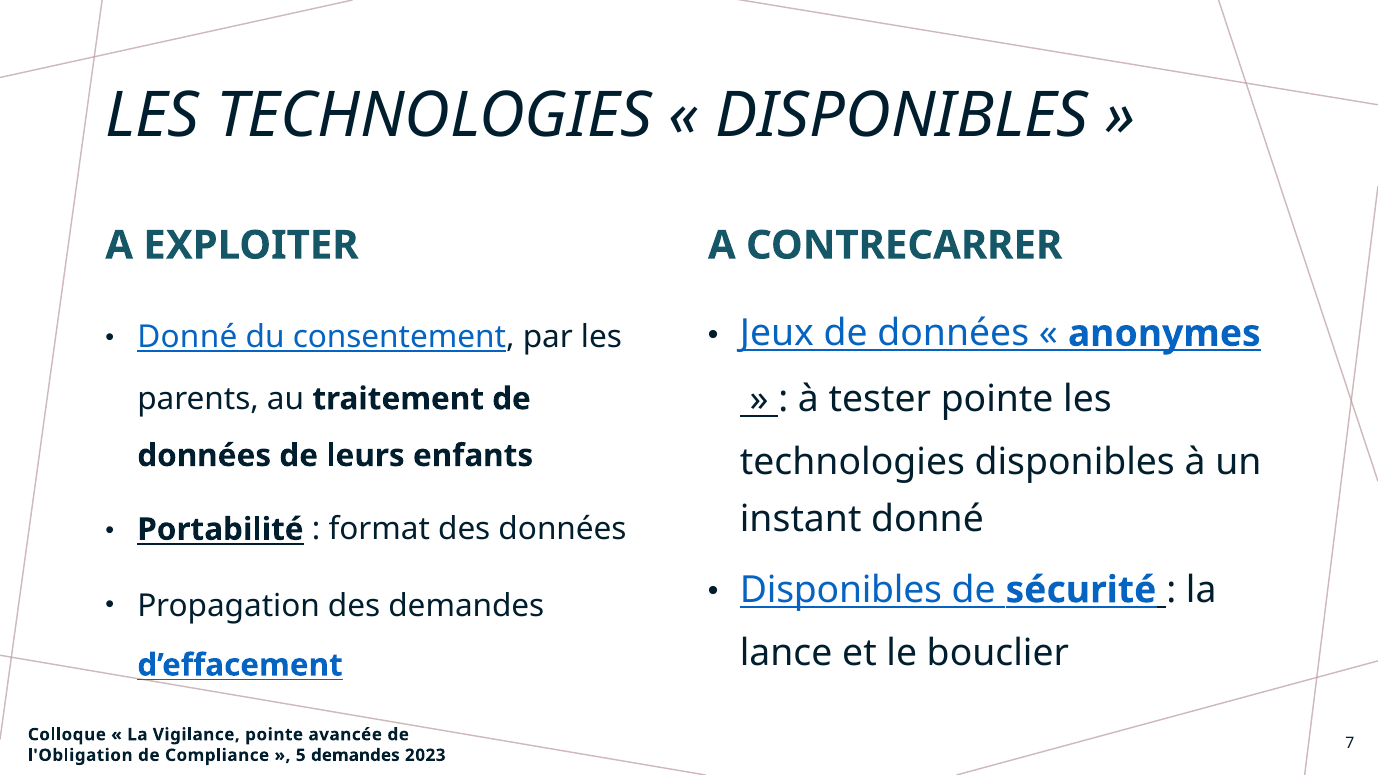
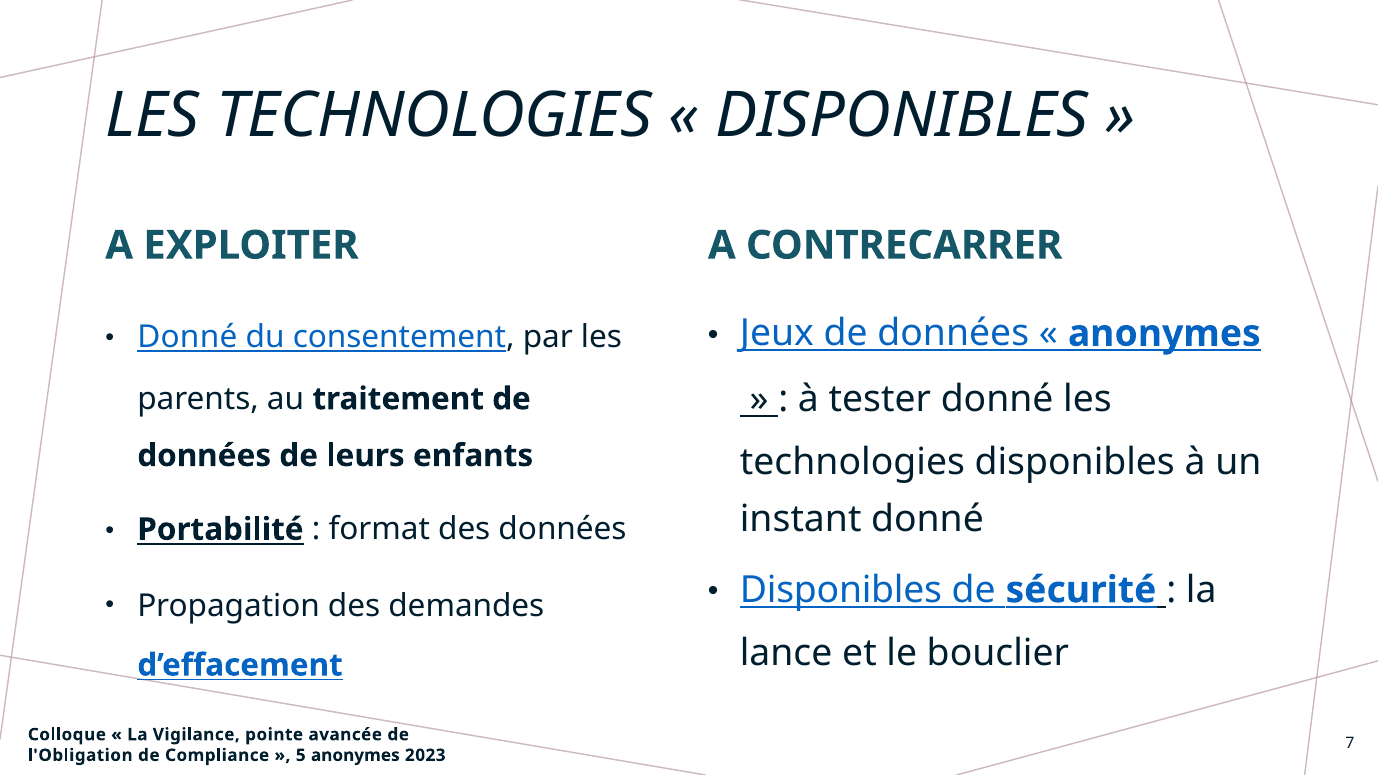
tester pointe: pointe -> donné (997, 399)
5 demandes: demandes -> anonymes (355, 755)
